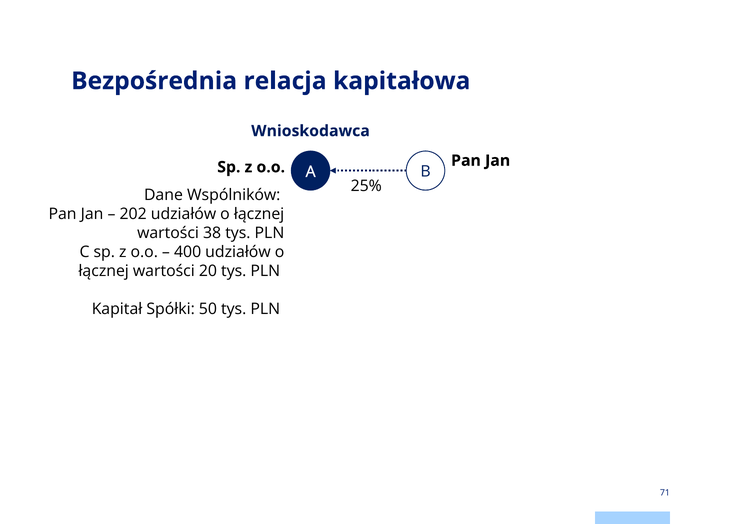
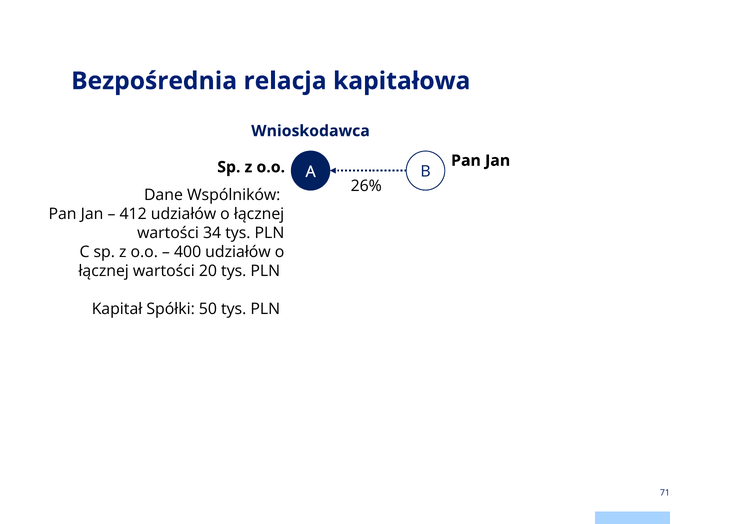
25%: 25% -> 26% (366, 186)
202: 202 -> 412 (133, 214)
38: 38 -> 34 (212, 233)
